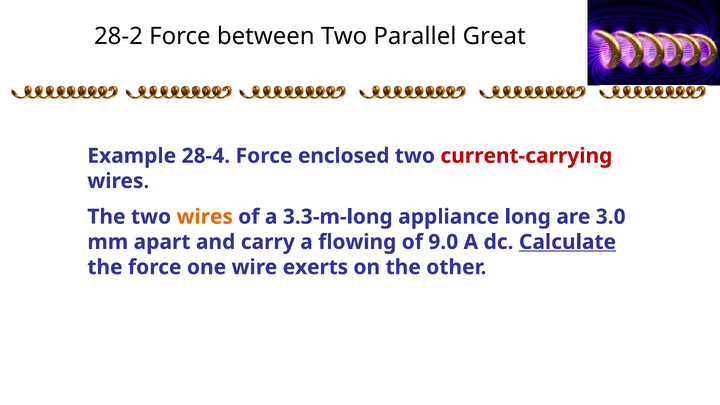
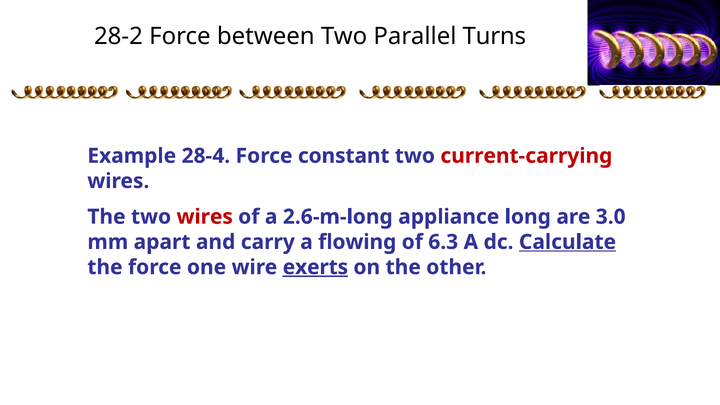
Great: Great -> Turns (494, 37)
enclosed: enclosed -> constant (344, 156)
wires colour: orange -> red (205, 217)
3.3-m-long: 3.3-m-long -> 2.6-m-long (338, 217)
9.0: 9.0 -> 6.3 (443, 242)
exerts underline: none -> present (315, 267)
